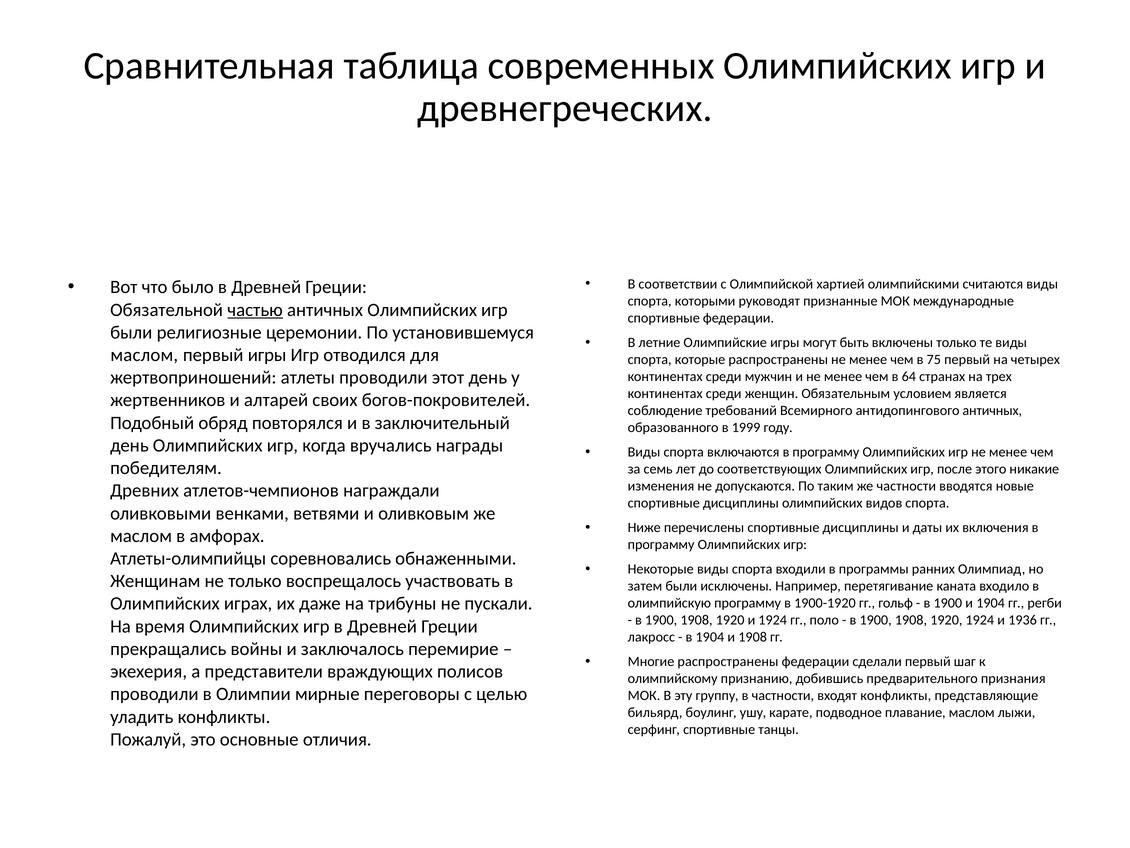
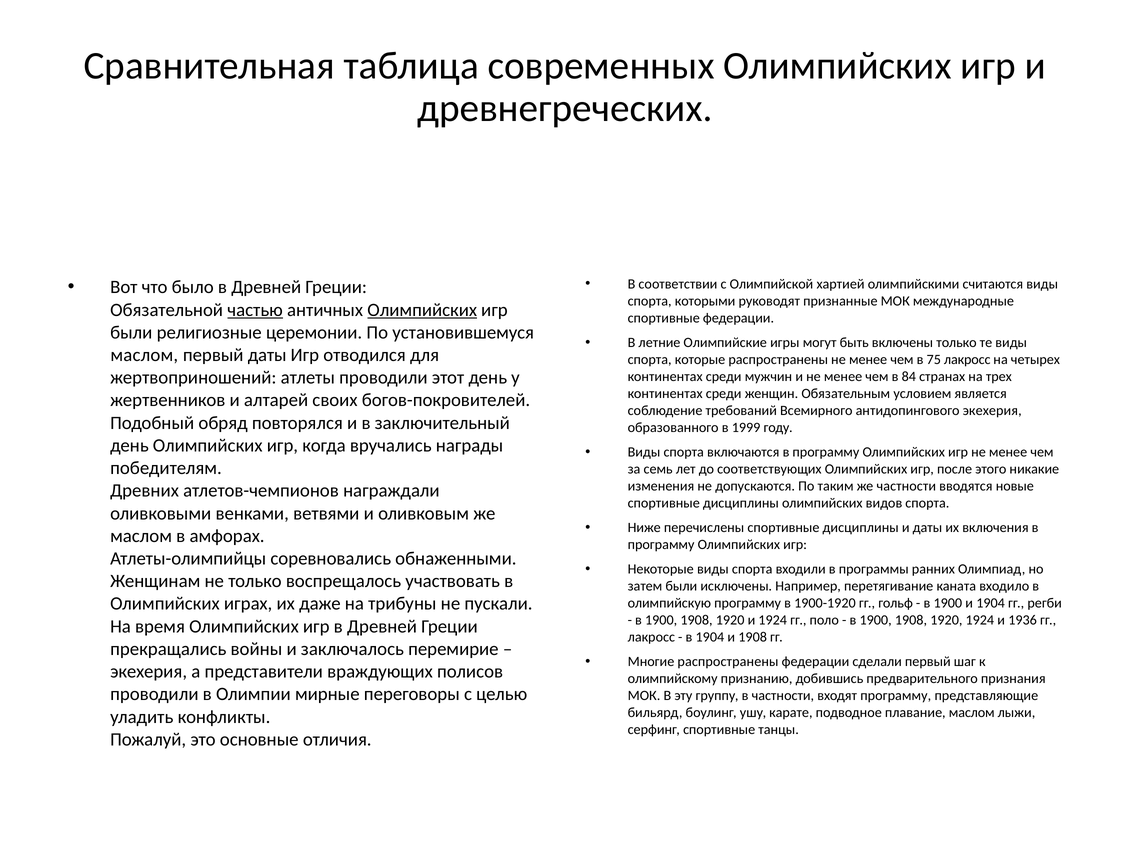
Олимпийских underline: none -> present (422, 310)
первый игры: игры -> даты (267, 355)
75 первый: первый -> лакросс (967, 359)
64: 64 -> 84 (909, 376)
антидопингового античных: античных -> экехерия (992, 410)
входят конфликты: конфликты -> программу (896, 695)
